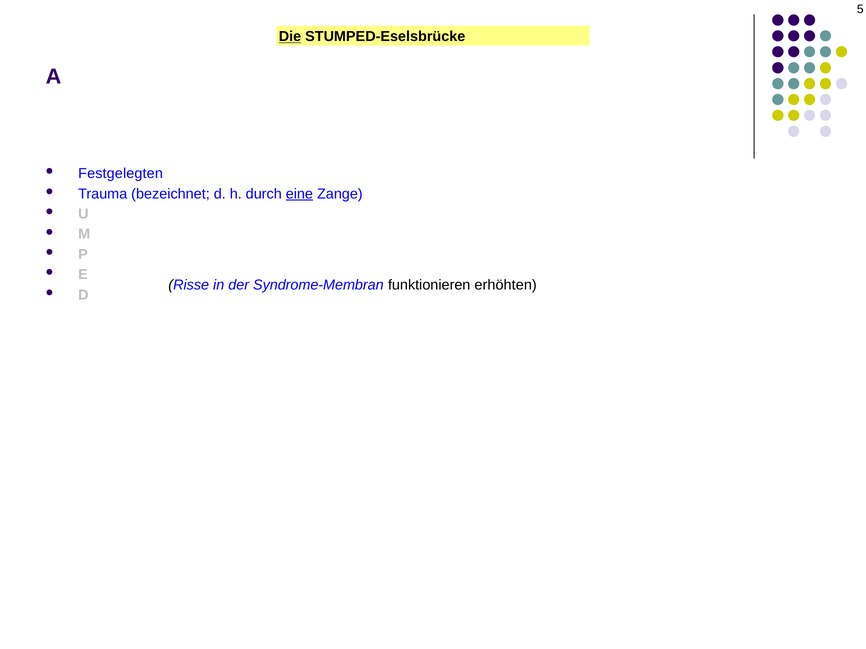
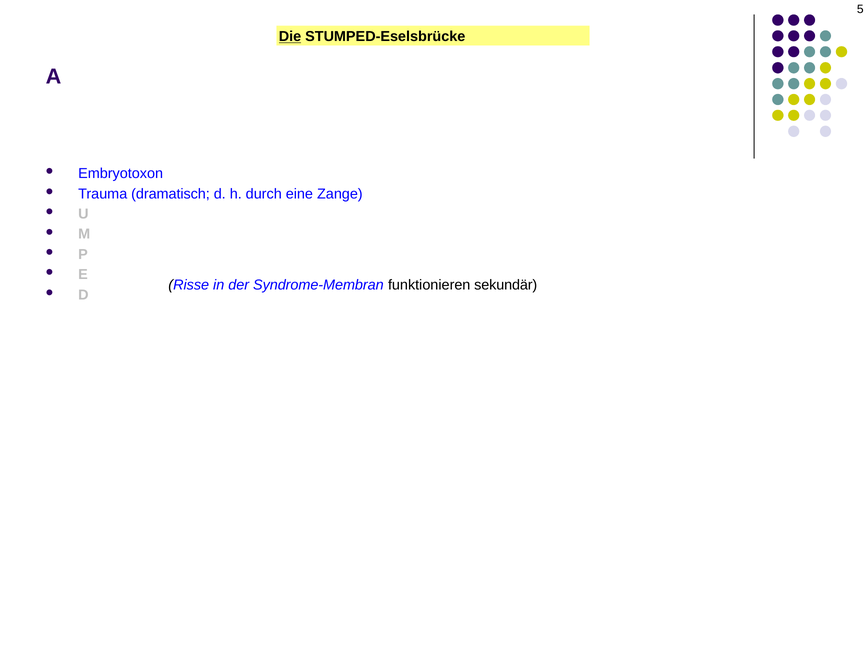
Festgelegten: Festgelegten -> Embryotoxon (121, 174)
bezeichnet: bezeichnet -> dramatisch (171, 194)
eine underline: present -> none (299, 194)
erhöhten: erhöhten -> sekundär (506, 285)
